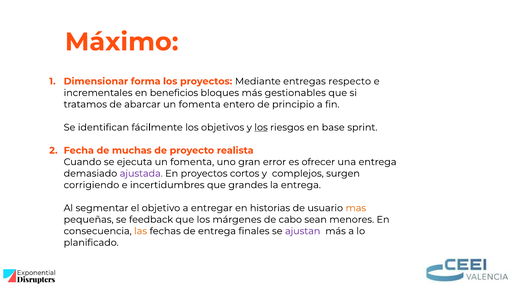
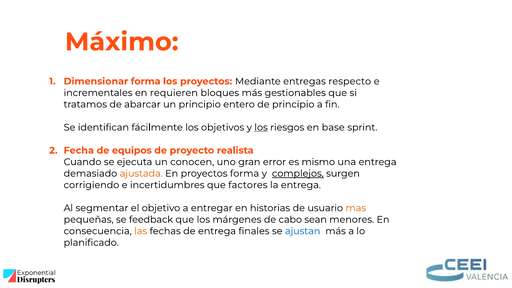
beneficios: beneficios -> requieren (174, 93)
abarcar un fomenta: fomenta -> principio (200, 104)
muchas: muchas -> equipos (132, 150)
ejecuta un fomenta: fomenta -> conocen (192, 162)
ofrecer: ofrecer -> mismo (318, 162)
ajustada colour: purple -> orange (141, 173)
proyectos cortos: cortos -> forma (245, 173)
complejos underline: none -> present (298, 173)
grandes: grandes -> factores (248, 185)
ajustan colour: purple -> blue (303, 231)
